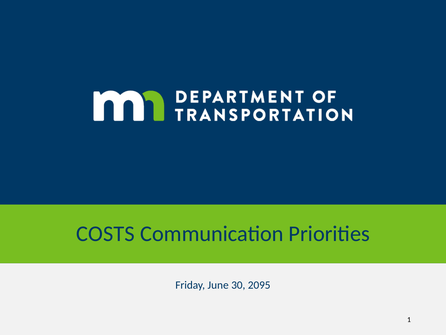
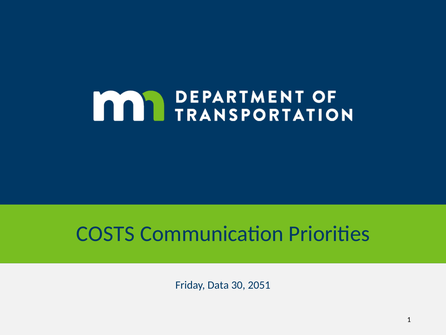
June: June -> Data (218, 285)
2095: 2095 -> 2051 (259, 285)
